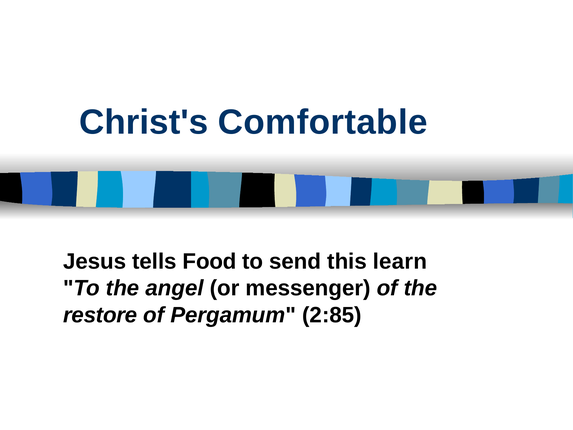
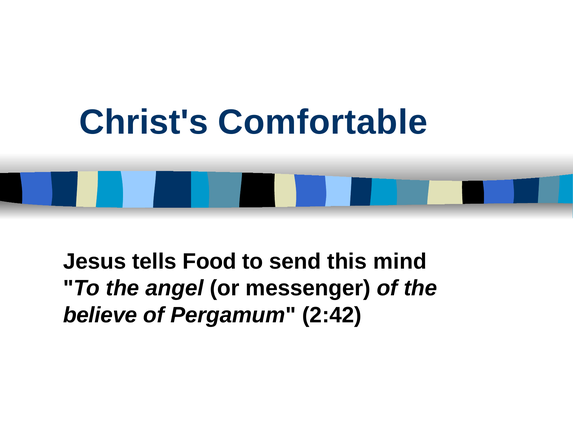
learn: learn -> mind (400, 261)
restore: restore -> believe (100, 315)
2:85: 2:85 -> 2:42 (332, 315)
